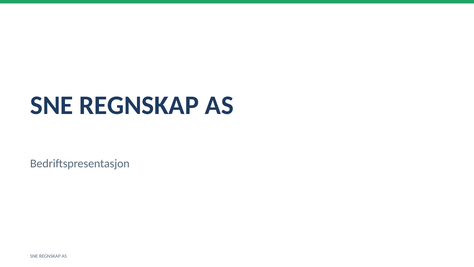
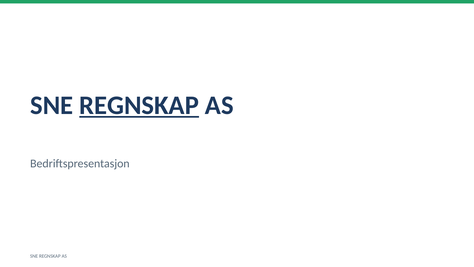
REGNSKAP underline: none -> present (139, 105)
